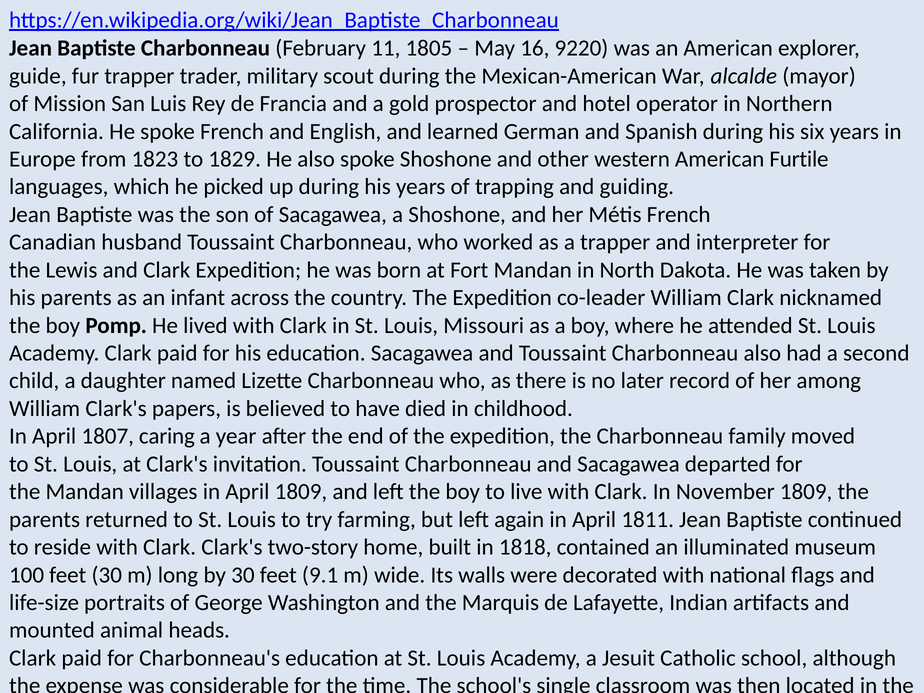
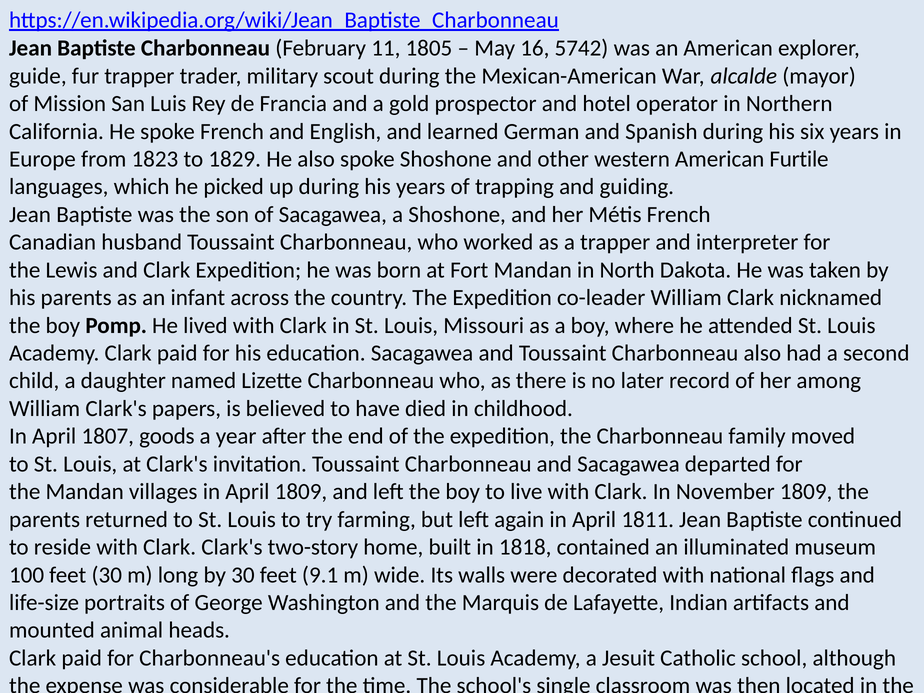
9220: 9220 -> 5742 (581, 48)
caring: caring -> goods (167, 436)
